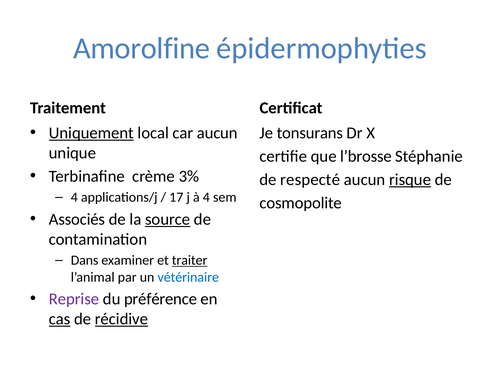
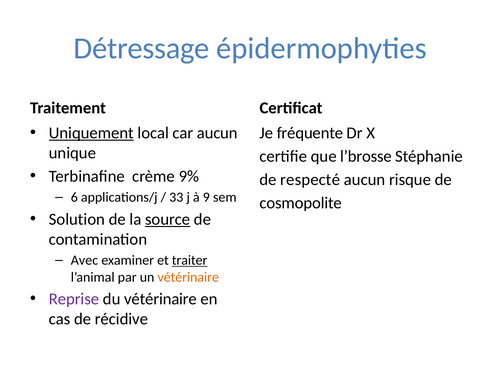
Amorolfine: Amorolfine -> Détressage (142, 48)
tonsurans: tonsurans -> fréquente (310, 133)
3%: 3% -> 9% (189, 176)
risque underline: present -> none (410, 180)
4: 4 -> 6 (74, 197)
17: 17 -> 33 (176, 197)
à 4: 4 -> 9 (206, 197)
Associés: Associés -> Solution (77, 219)
Dans: Dans -> Avec (84, 260)
vétérinaire colour: blue -> orange (188, 277)
du préférence: préférence -> vétérinaire (161, 299)
cas underline: present -> none (60, 319)
récidive underline: present -> none (121, 319)
